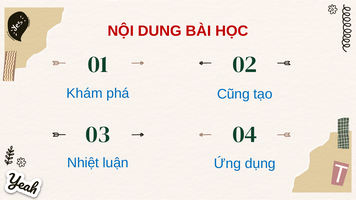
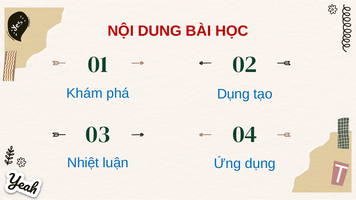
Cũng: Cũng -> Dụng (233, 94)
